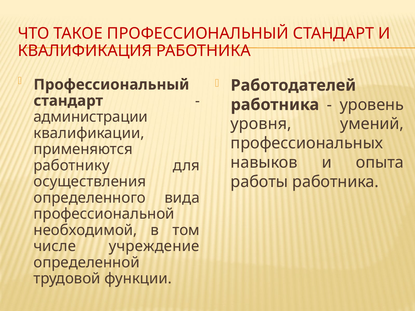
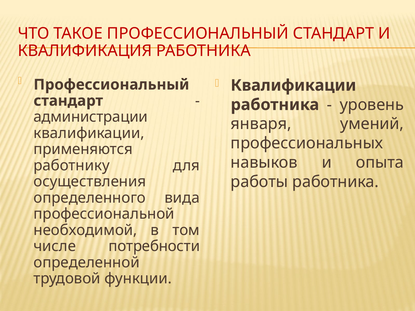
Работодателей: Работодателей -> Квалификации (293, 85)
уровня: уровня -> января (261, 124)
учреждение: учреждение -> потребности (154, 246)
